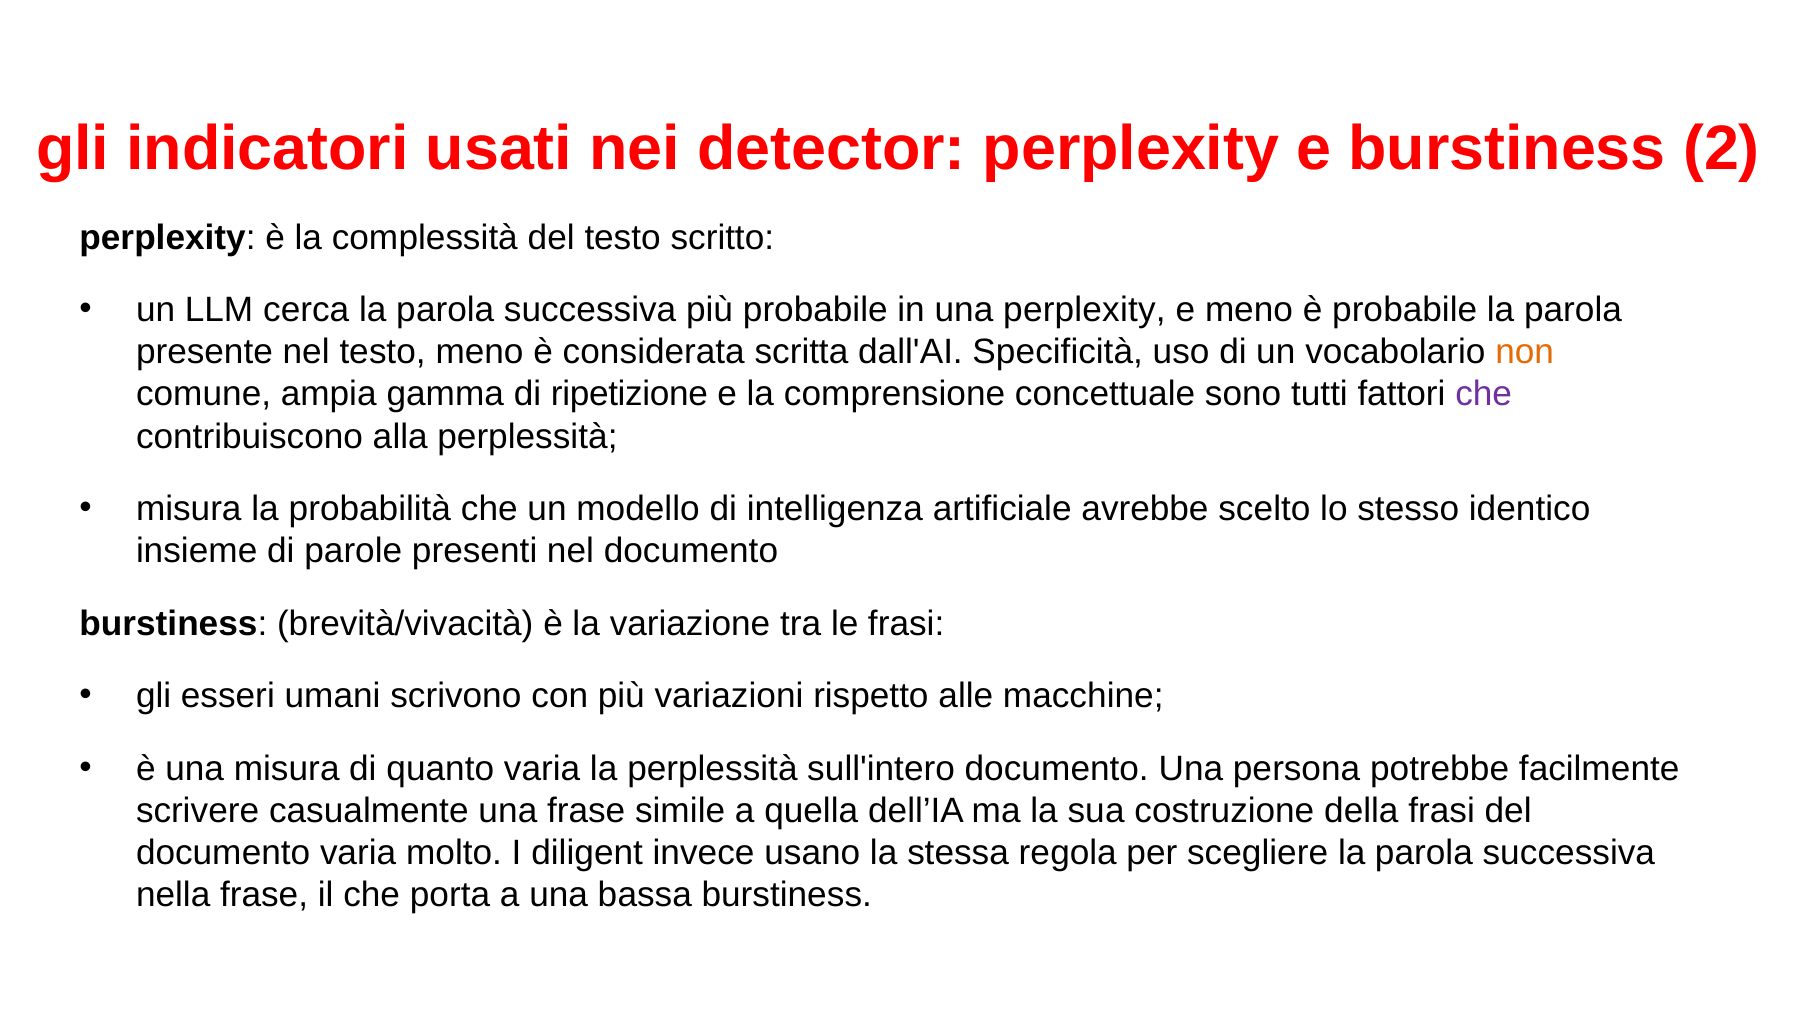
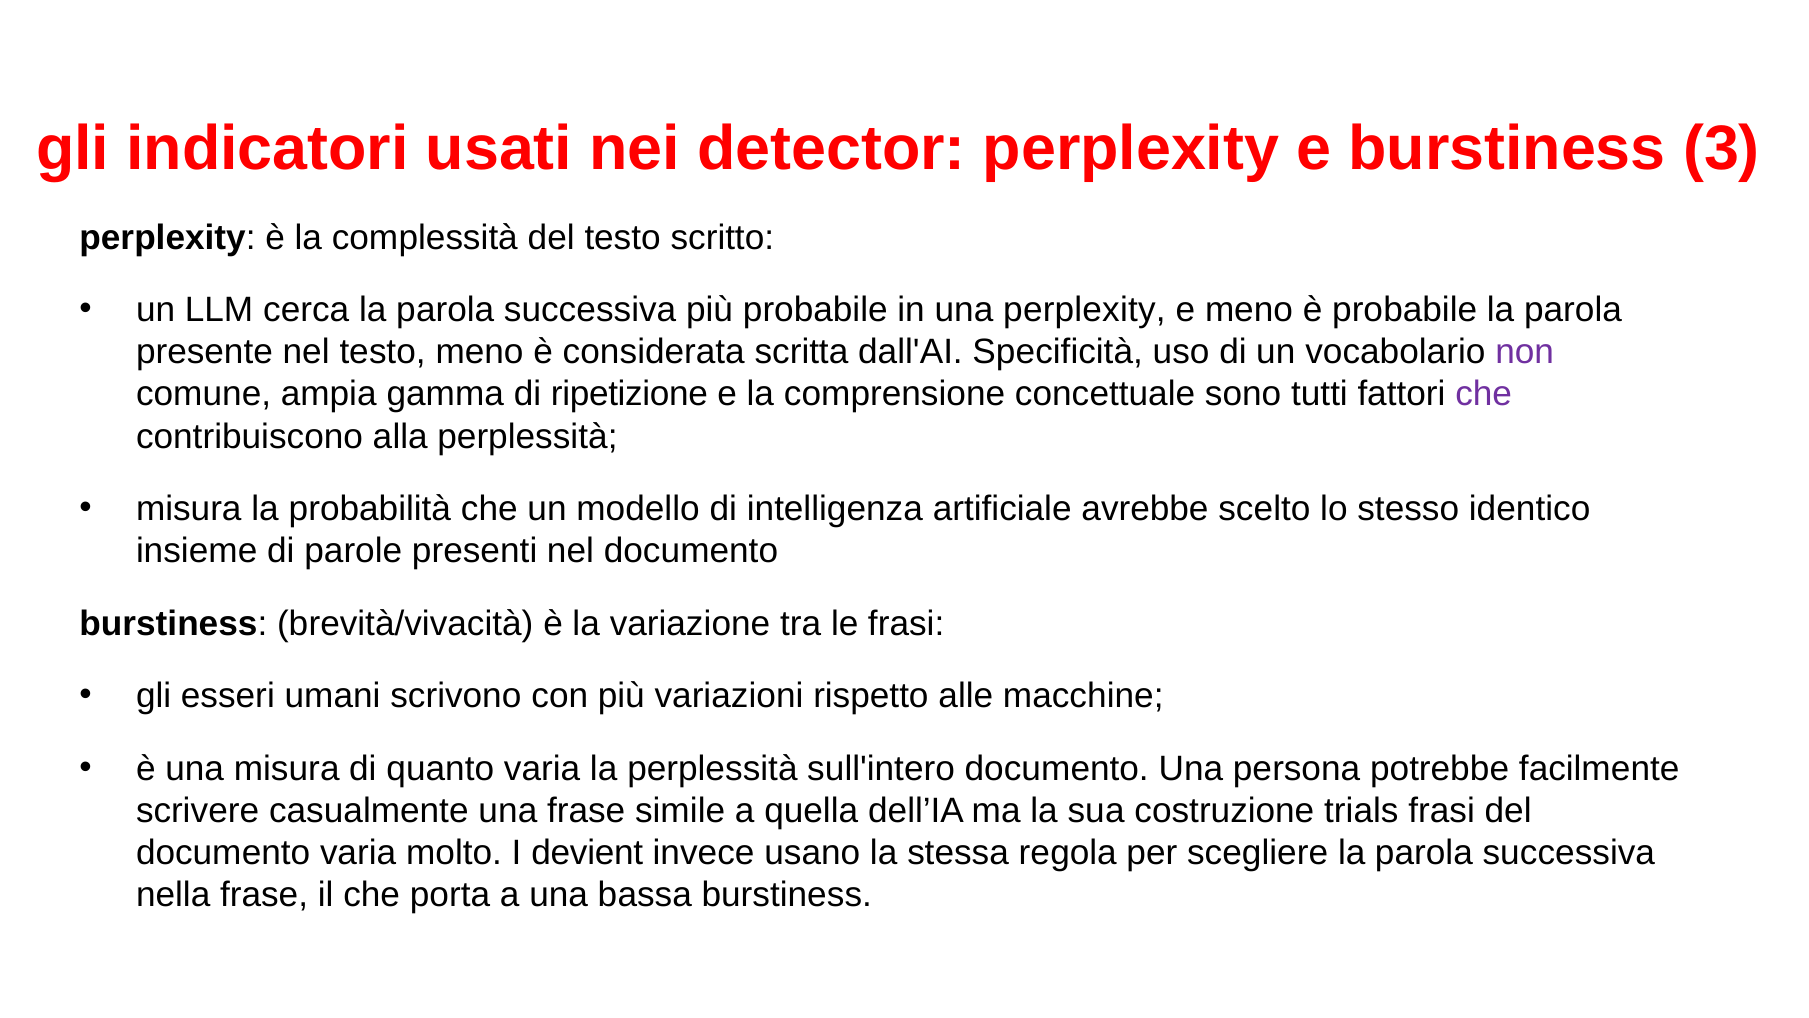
2: 2 -> 3 (1721, 148)
non colour: orange -> purple (1525, 352)
della: della -> trials (1361, 810)
diligent: diligent -> devient (587, 853)
